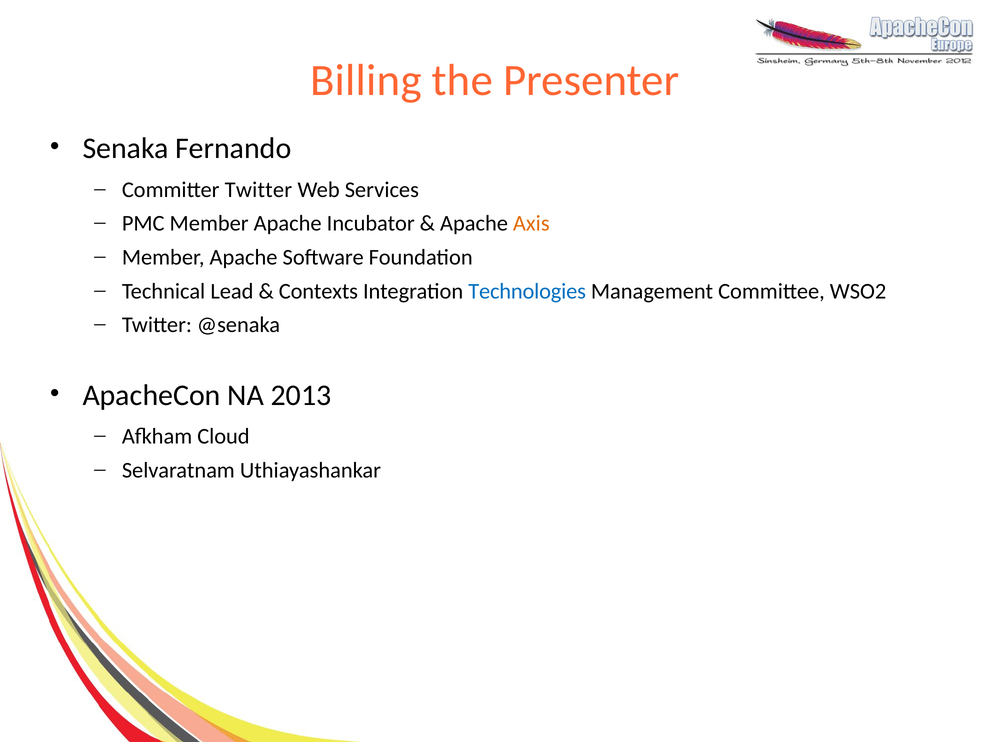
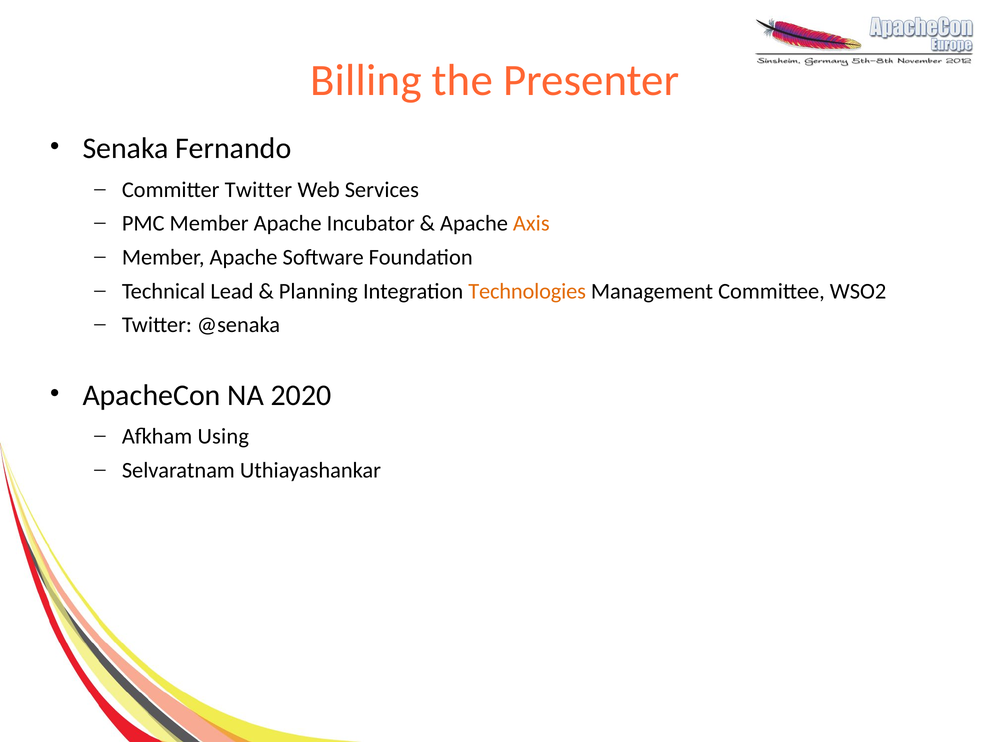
Contexts: Contexts -> Planning (318, 291)
Technologies colour: blue -> orange (527, 291)
2013: 2013 -> 2020 (301, 396)
Cloud: Cloud -> Using (223, 437)
